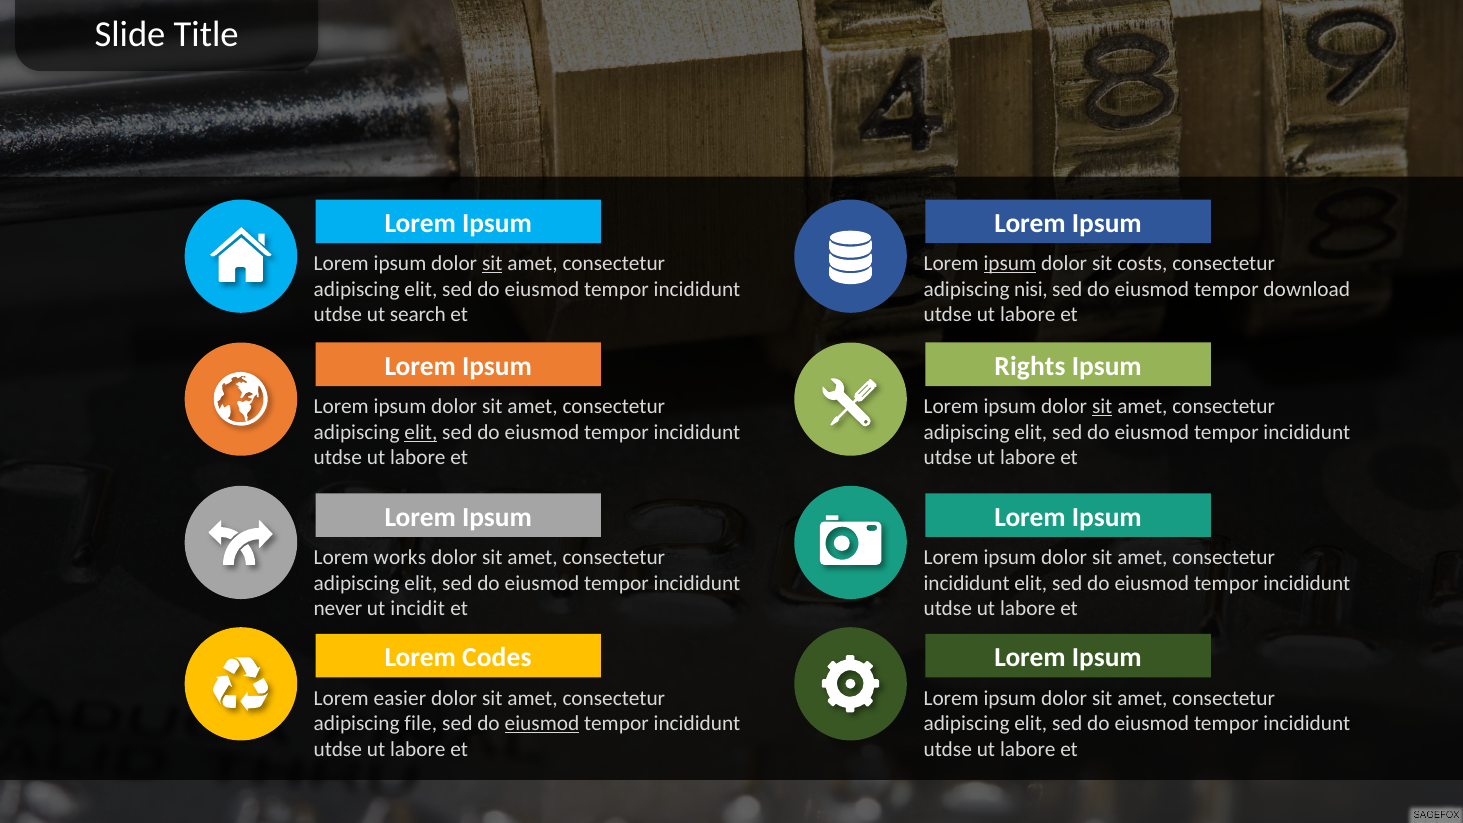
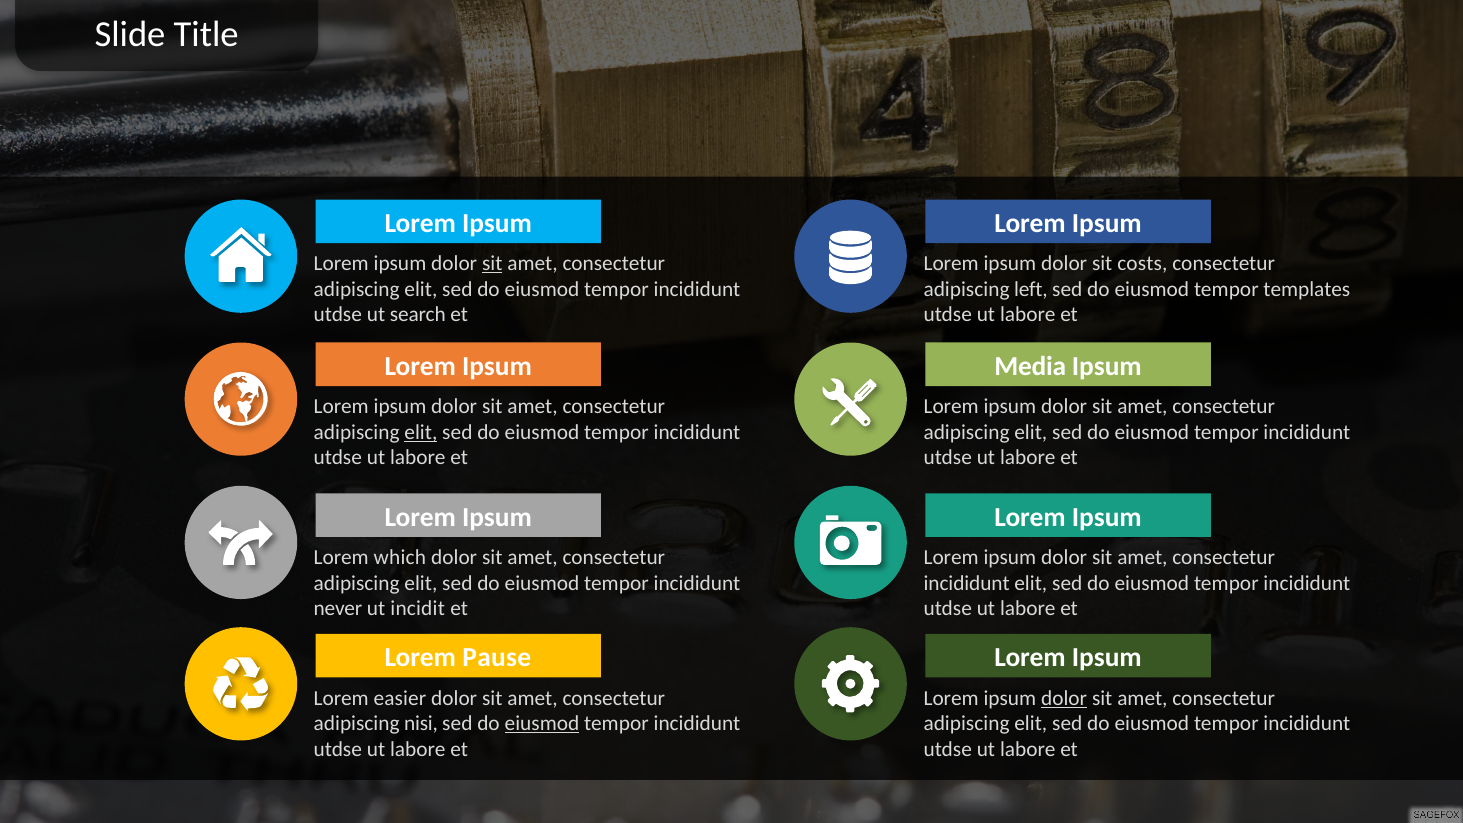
ipsum underline: present -> none (1010, 264)
nisi: nisi -> left (1031, 289)
download: download -> templates (1307, 289)
Rights: Rights -> Media (1030, 366)
sit underline: present -> none (1102, 407)
works: works -> which (400, 557)
Codes: Codes -> Pause (497, 658)
dolor underline: none -> present (1064, 698)
file: file -> nisi (421, 724)
